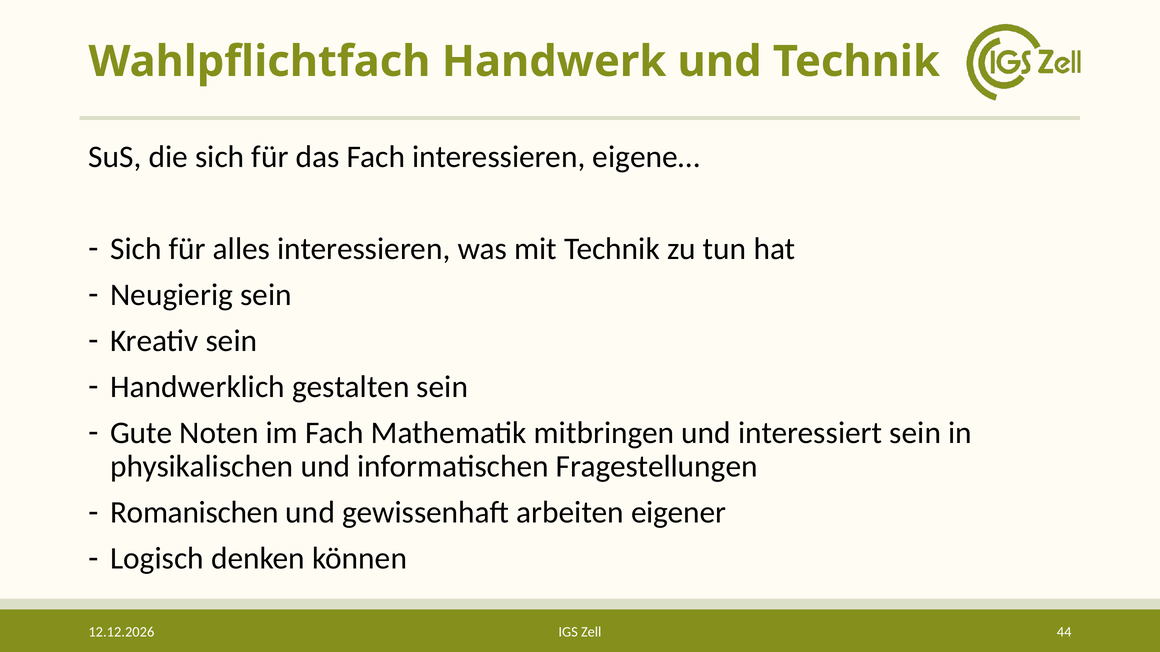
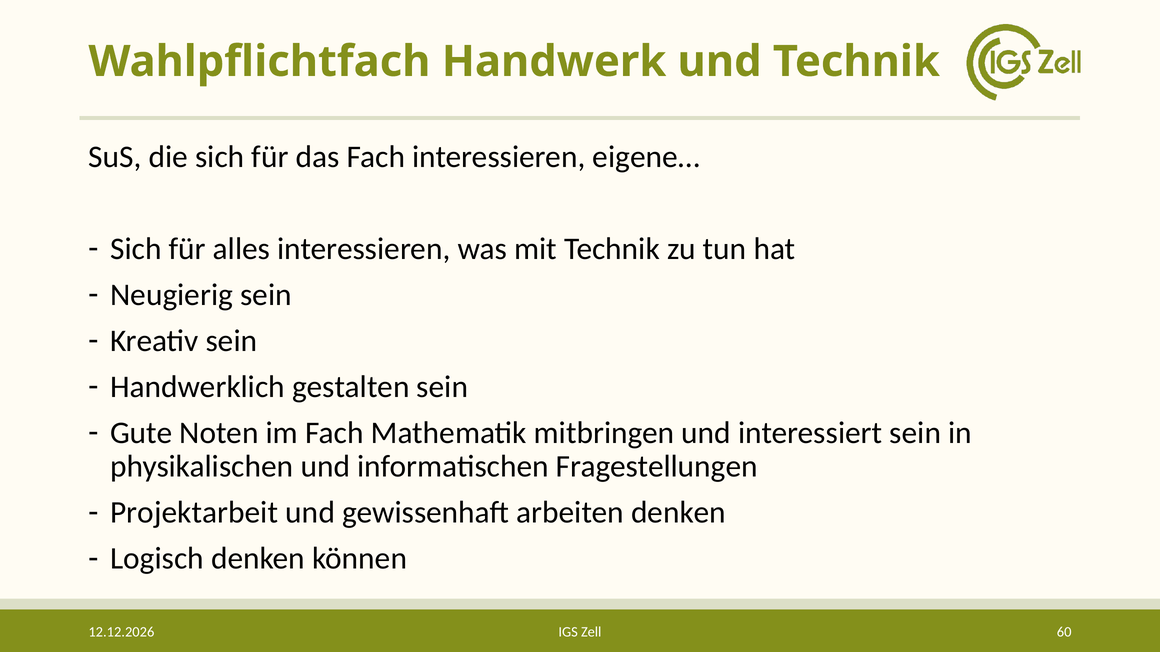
Romanischen: Romanischen -> Projektarbeit (194, 513)
arbeiten eigener: eigener -> denken (678, 513)
44: 44 -> 60 (1064, 633)
